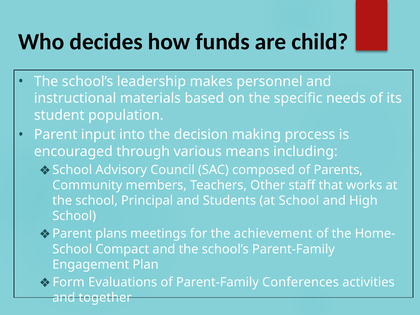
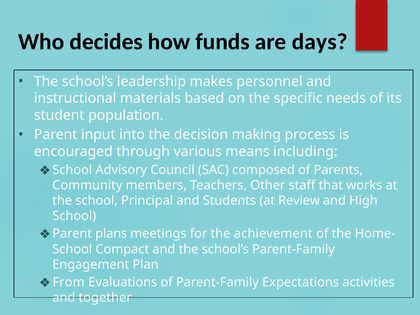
child: child -> days (320, 42)
at School: School -> Review (299, 201)
Form: Form -> From (69, 282)
Conferences: Conferences -> Expectations (301, 282)
